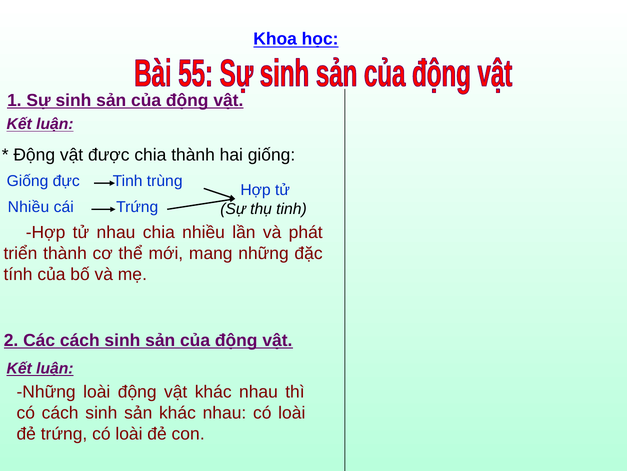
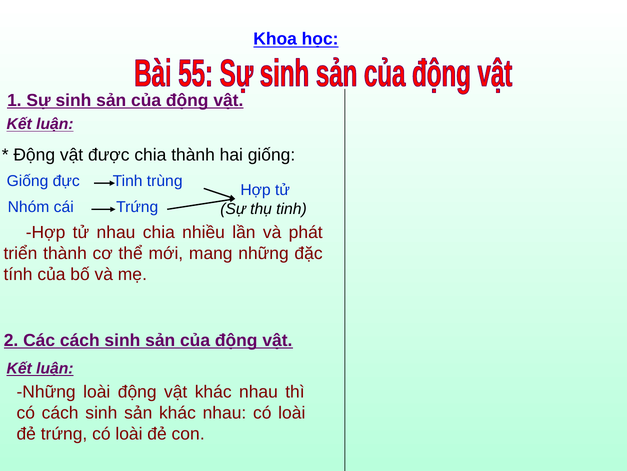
Nhiều: Nhiều -> Nhóm (29, 207)
